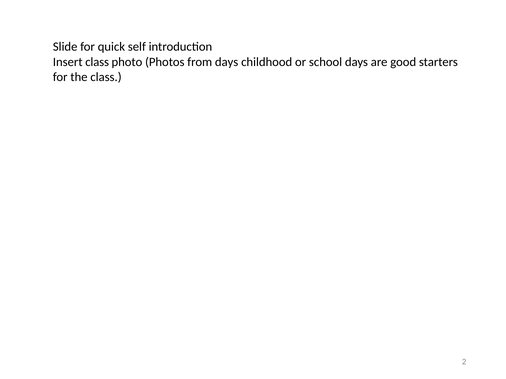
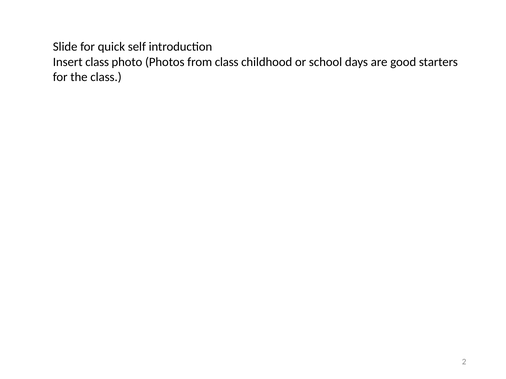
from days: days -> class (227, 62)
